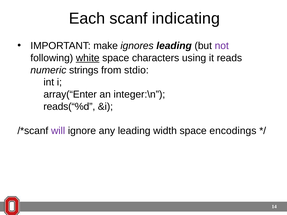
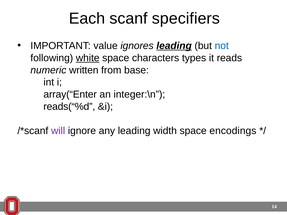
indicating: indicating -> specifiers (186, 19)
make: make -> value (106, 46)
leading underline: none -> present (174, 46)
not colour: purple -> blue (222, 46)
using: using -> types (194, 58)
strings: strings -> written (84, 70)
stdio: stdio -> base (136, 70)
